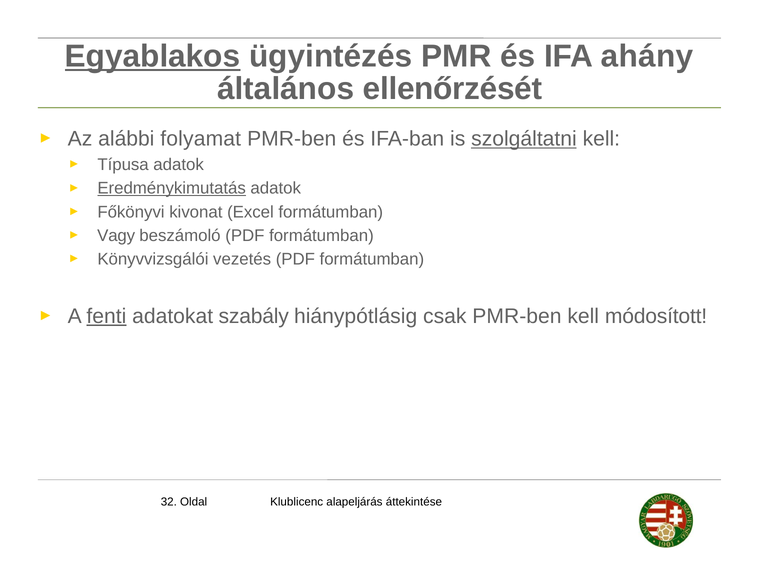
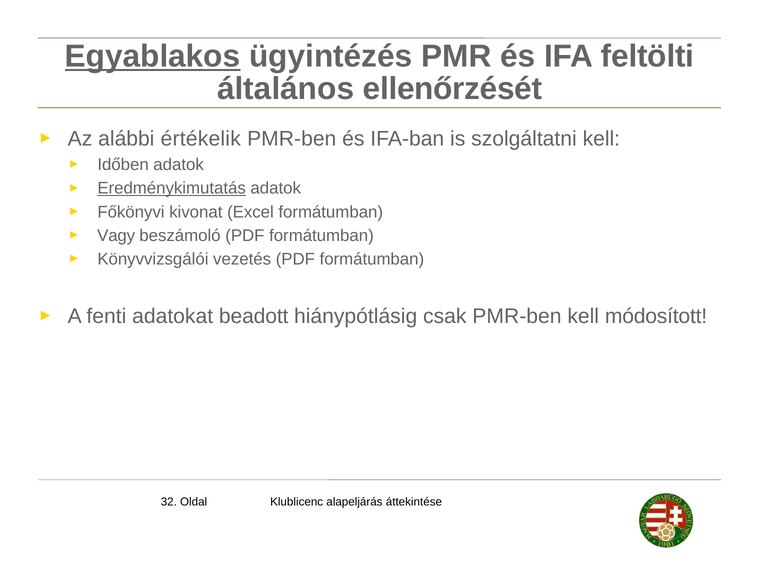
ahány: ahány -> feltölti (648, 56)
folyamat: folyamat -> értékelik (201, 139)
szolgáltatni underline: present -> none (524, 139)
Típusa: Típusa -> Időben (123, 164)
fenti underline: present -> none (106, 316)
szabály: szabály -> beadott (254, 316)
